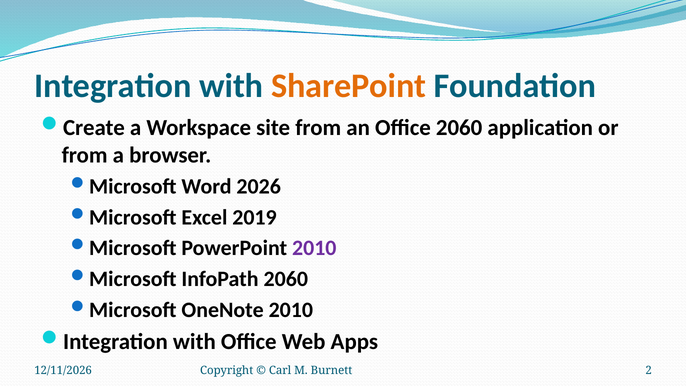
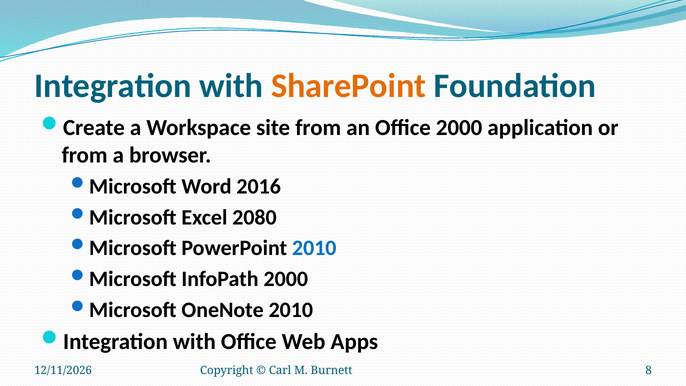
Office 2060: 2060 -> 2000 (459, 128)
2026: 2026 -> 2016 (259, 186)
2019: 2019 -> 2080 (254, 217)
2010 colour: purple -> blue (314, 248)
InfoPath 2060: 2060 -> 2000 (286, 279)
2: 2 -> 8 (649, 370)
